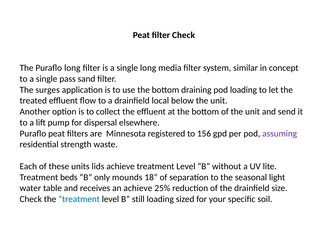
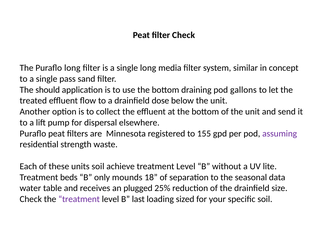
surges: surges -> should (48, 90)
pod loading: loading -> gallons (243, 90)
local: local -> dose (160, 101)
156: 156 -> 155 (204, 134)
units lids: lids -> soil (98, 166)
light: light -> data (277, 177)
an achieve: achieve -> plugged (138, 188)
treatment colour: blue -> purple (79, 199)
still: still -> last (138, 199)
